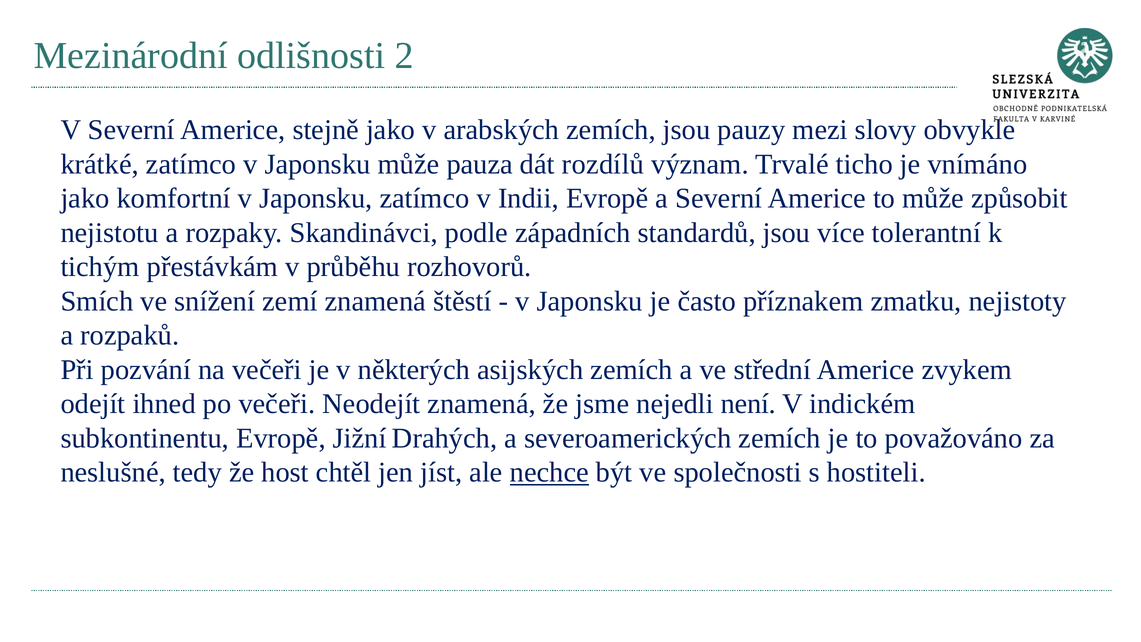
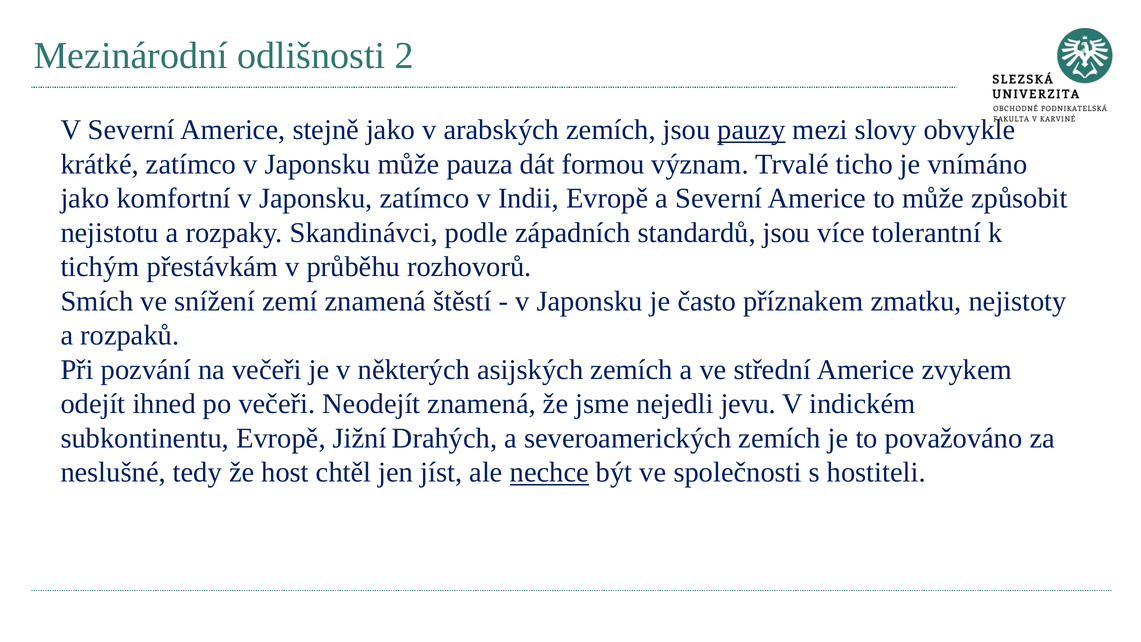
pauzy underline: none -> present (751, 130)
rozdílů: rozdílů -> formou (603, 164)
není: není -> jevu (748, 404)
